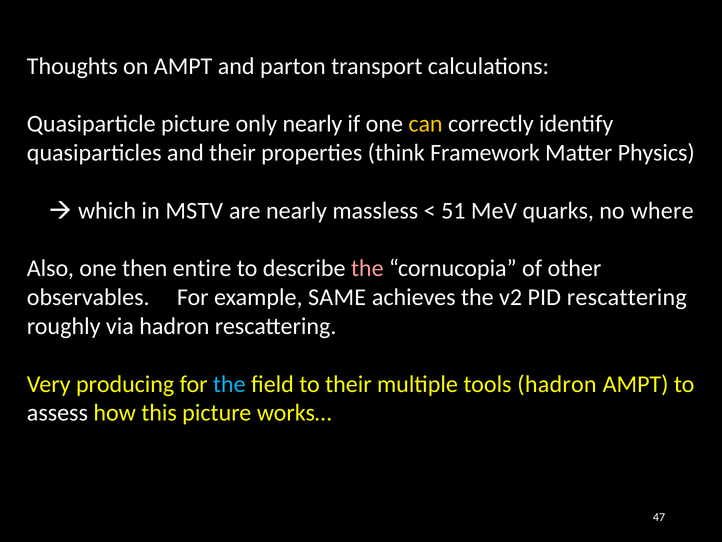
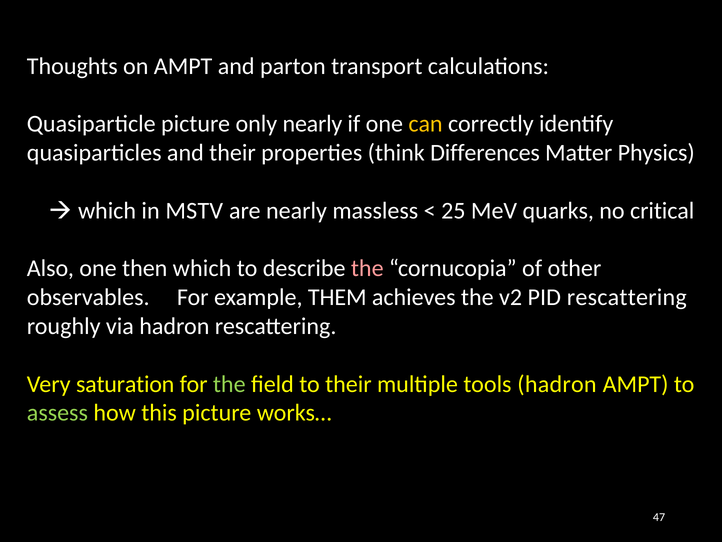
Framework: Framework -> Differences (485, 153)
51: 51 -> 25 (453, 210)
where: where -> critical (662, 210)
then entire: entire -> which (202, 268)
SAME: SAME -> THEM (337, 297)
producing: producing -> saturation (125, 384)
the colour: light blue -> light green (229, 384)
assess colour: white -> light green (57, 413)
